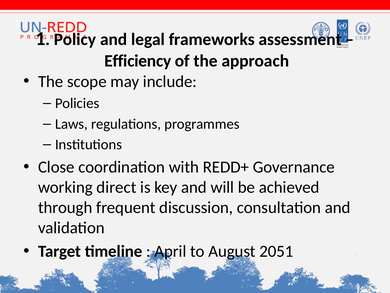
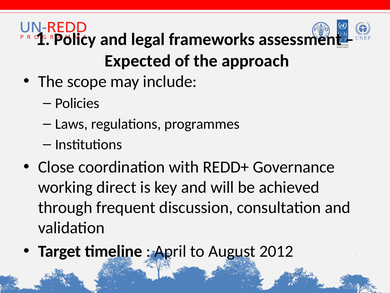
Efficiency: Efficiency -> Expected (138, 61)
2051: 2051 -> 2012 (276, 251)
